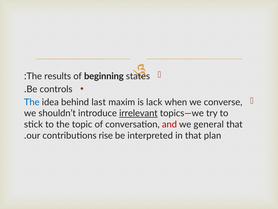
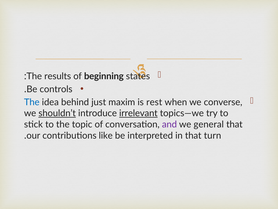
last: last -> just (99, 102)
lack: lack -> rest (154, 102)
shouldn’t underline: none -> present (57, 113)
and colour: red -> purple (169, 124)
rise: rise -> like (106, 135)
plan: plan -> turn (213, 135)
